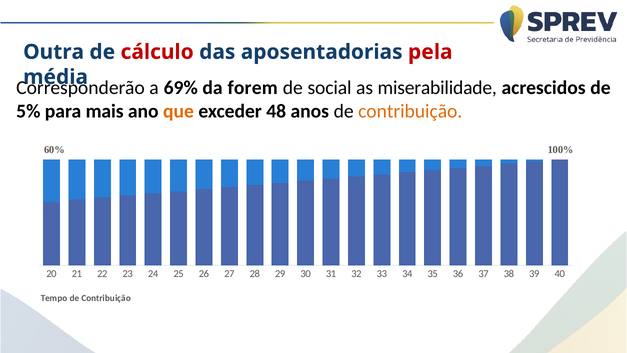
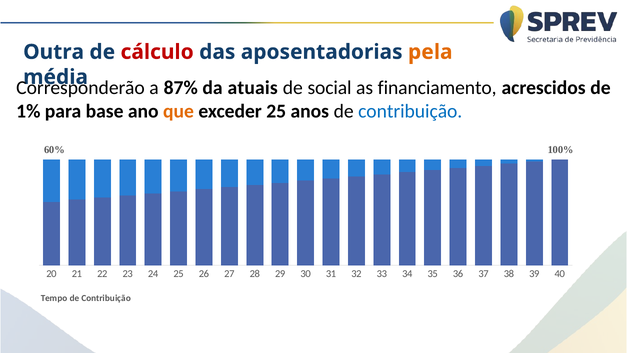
pela colour: red -> orange (430, 52)
69%: 69% -> 87% (181, 87)
forem: forem -> atuais (253, 87)
miserabilidade: miserabilidade -> financiamento (437, 87)
5%: 5% -> 1% (28, 111)
mais: mais -> base (105, 111)
exceder 48: 48 -> 25 (276, 111)
contribuição colour: orange -> blue (410, 111)
